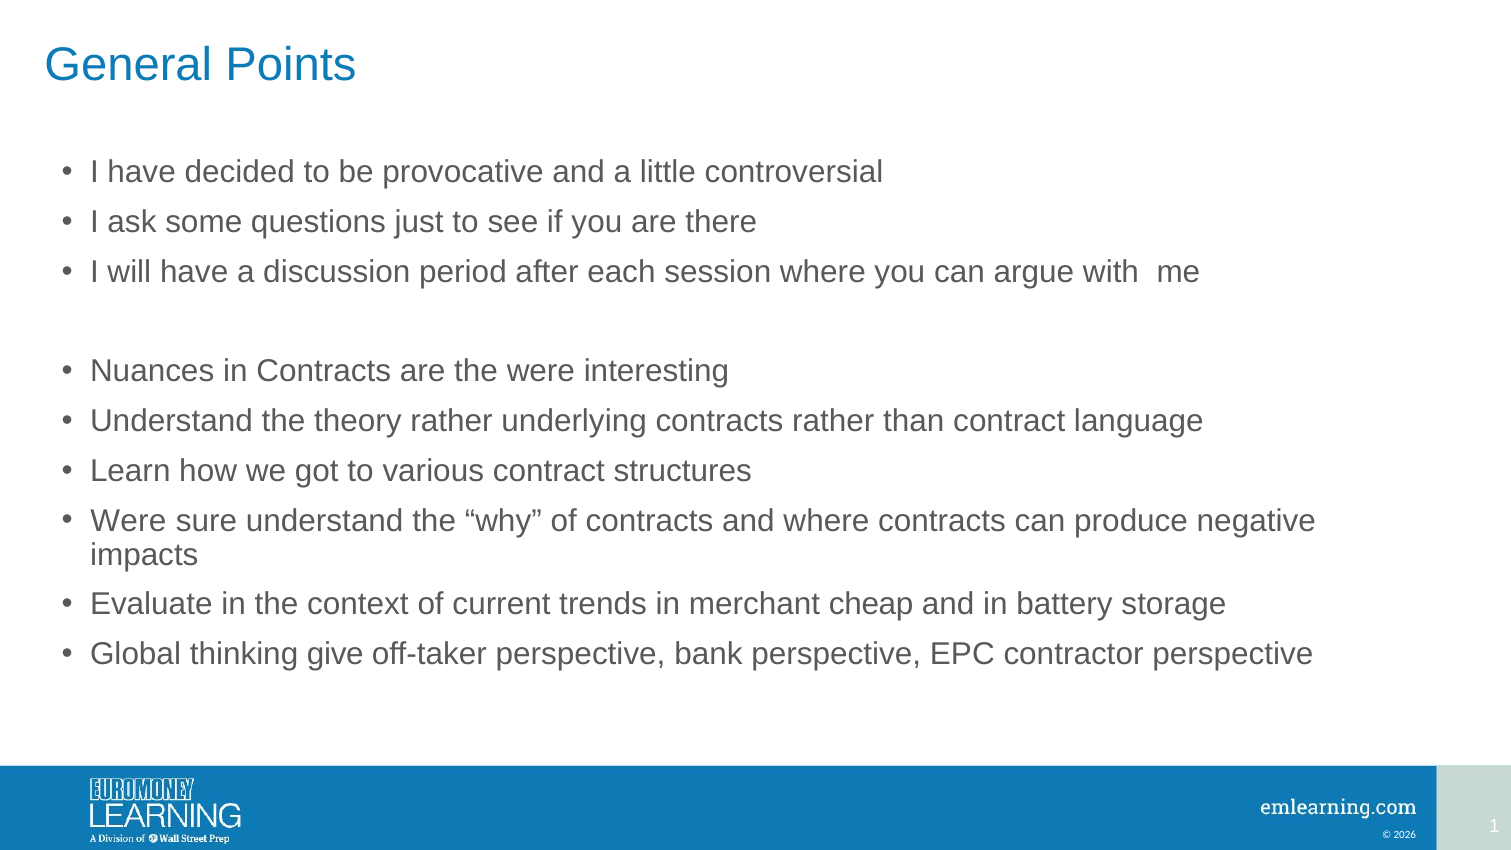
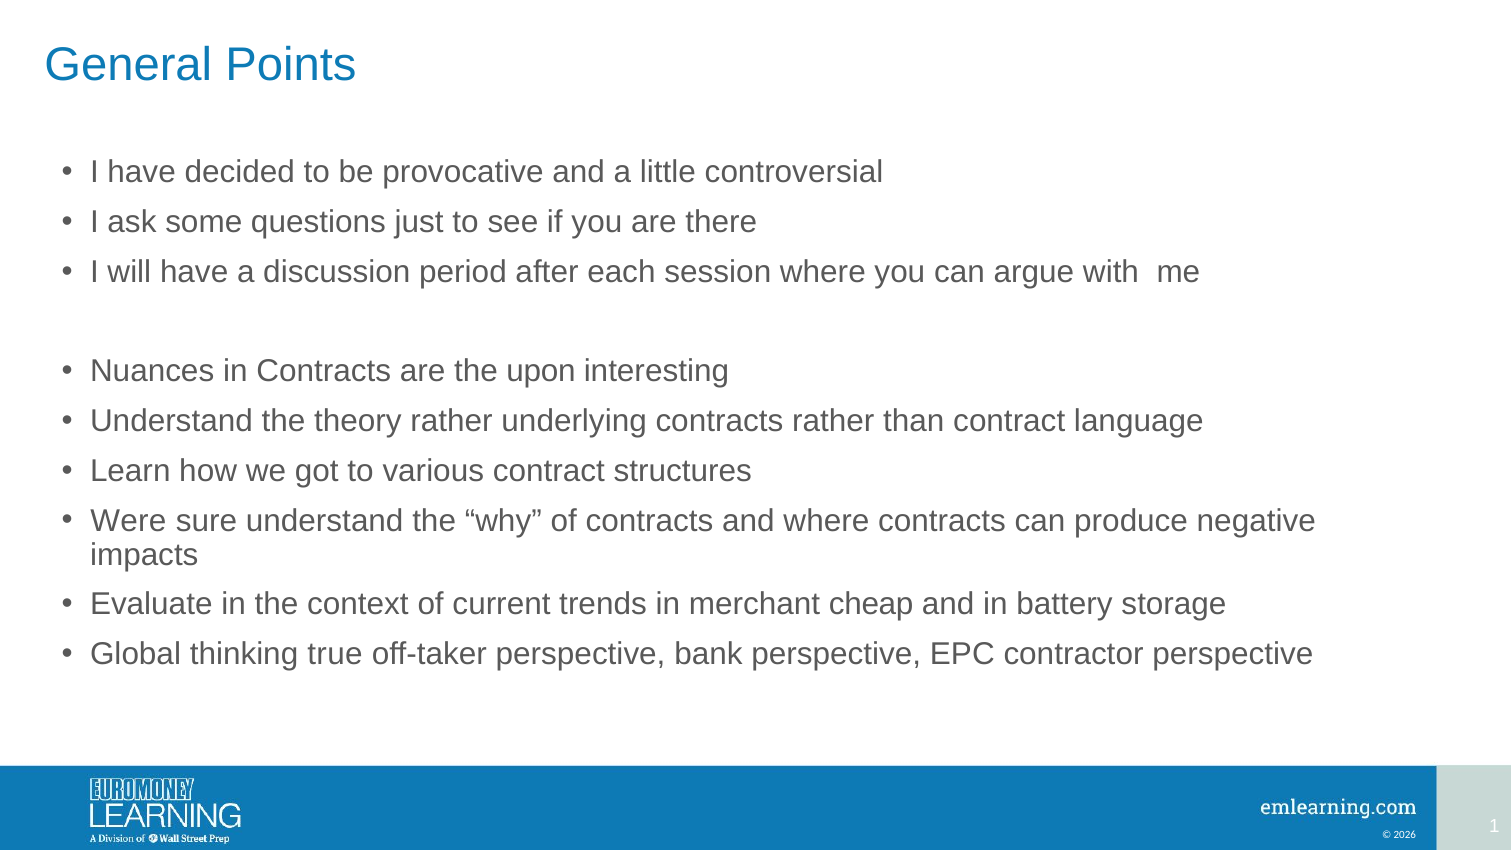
the were: were -> upon (541, 371)
give: give -> true (335, 654)
